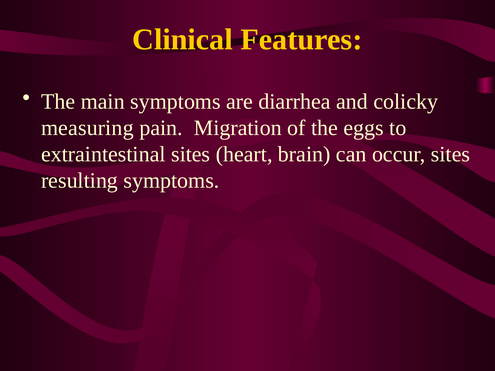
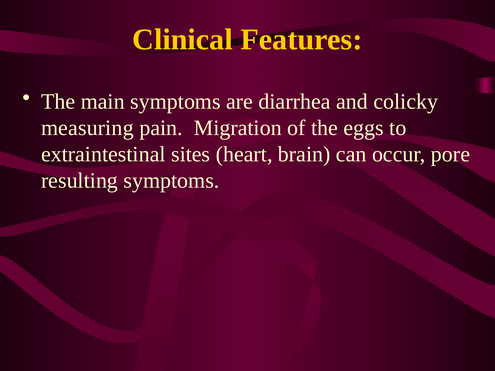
occur sites: sites -> pore (451, 154)
